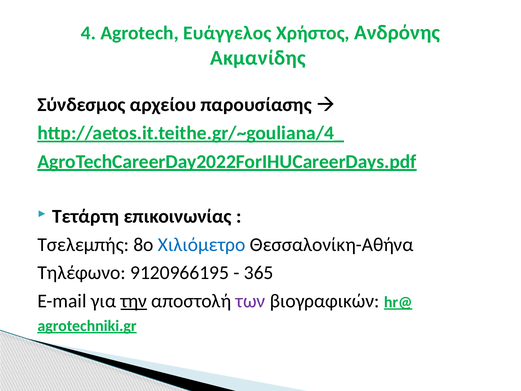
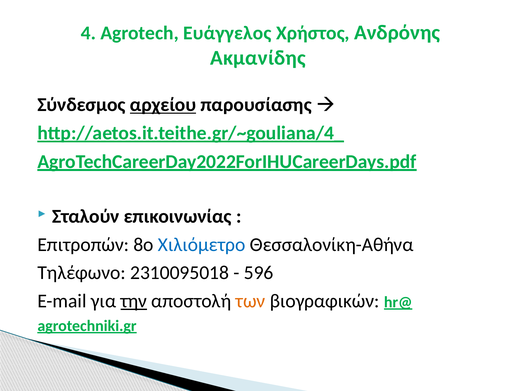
αρχείου underline: none -> present (163, 105)
Τετάρτη: Τετάρτη -> Σταλούν (86, 216)
Τσελεμπής: Τσελεμπής -> Επιτροπών (83, 244)
9120966195: 9120966195 -> 2310095018 (180, 273)
365: 365 -> 596 (259, 273)
των colour: purple -> orange (250, 301)
